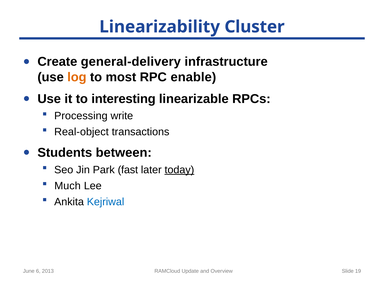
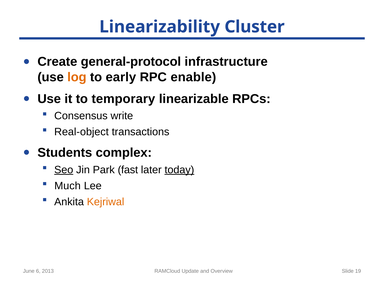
general-delivery: general-delivery -> general-protocol (131, 62)
most: most -> early (121, 77)
interesting: interesting -> temporary (123, 99)
Processing: Processing -> Consensus (81, 116)
between: between -> complex (124, 153)
Seo underline: none -> present (64, 170)
Kejriwal colour: blue -> orange (106, 202)
